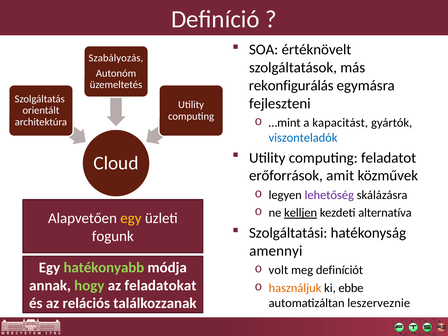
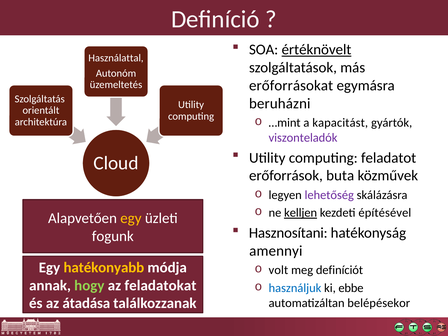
értéknövelt underline: none -> present (316, 50)
Szabályozás: Szabályozás -> Használattal (116, 58)
rekonfigurálás: rekonfigurálás -> erőforrásokat (291, 86)
fejleszteni: fejleszteni -> beruházni (280, 103)
viszonteladók colour: blue -> purple (303, 138)
amit: amit -> buta (340, 176)
alternatíva: alternatíva -> építésével (385, 213)
Szolgáltatási: Szolgáltatási -> Hasznosítani (288, 233)
hatékonyabb colour: light green -> yellow (104, 268)
használjuk colour: orange -> blue (295, 288)
relációs: relációs -> átadása (86, 303)
leszerveznie: leszerveznie -> belépésekor (379, 303)
